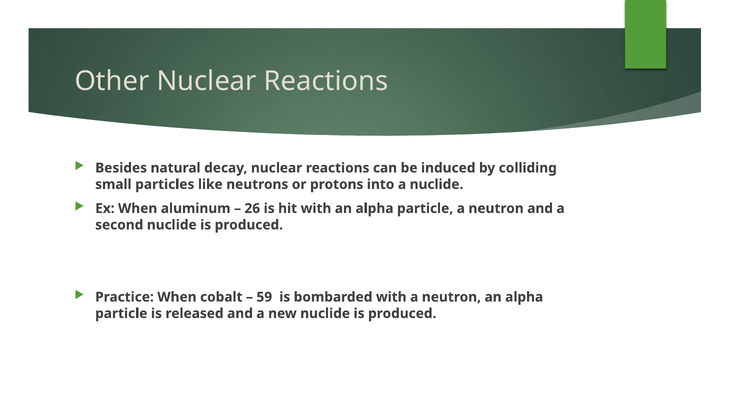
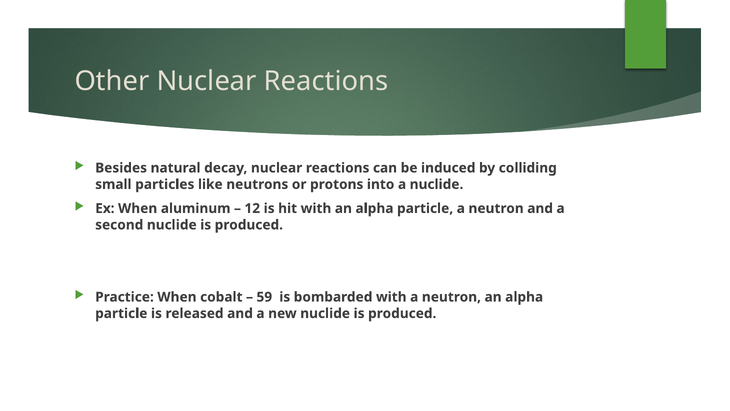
26: 26 -> 12 (252, 208)
